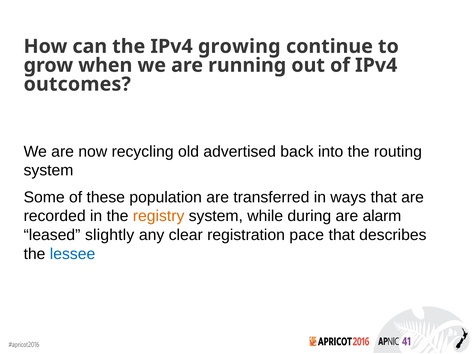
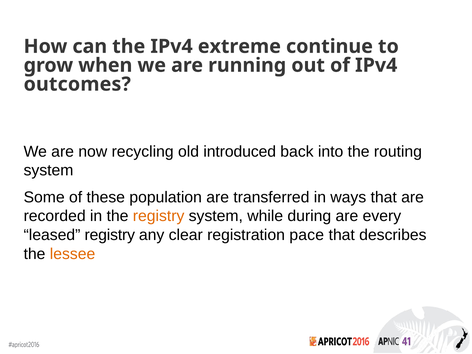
growing: growing -> extreme (239, 46)
advertised: advertised -> introduced (240, 152)
alarm: alarm -> every (382, 216)
leased slightly: slightly -> registry (110, 235)
lessee colour: blue -> orange (73, 254)
